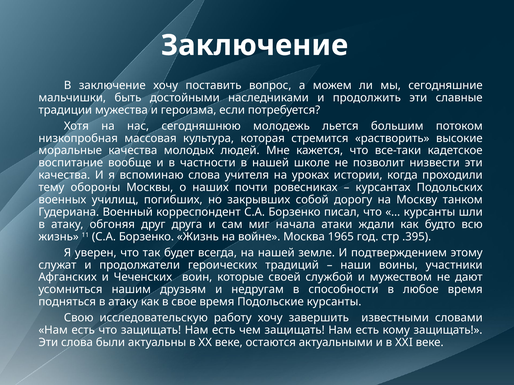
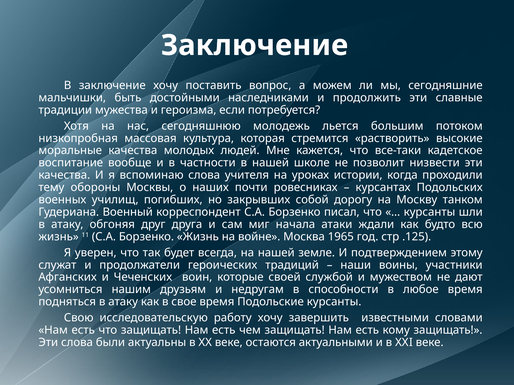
.395: .395 -> .125 (417, 237)
